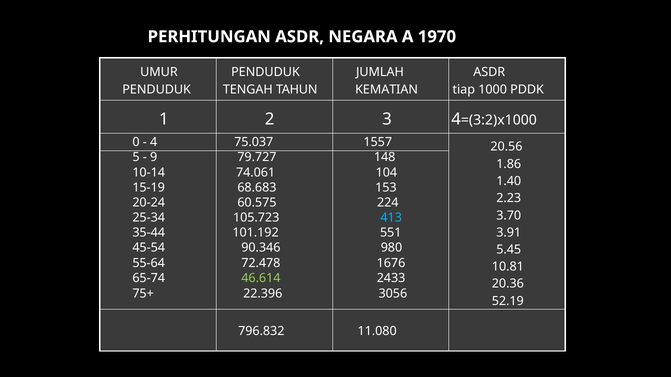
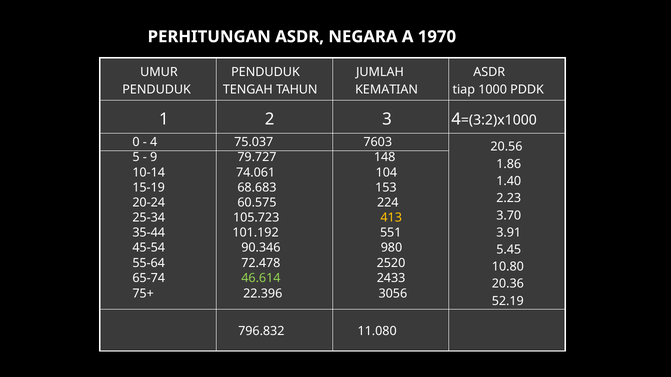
1557: 1557 -> 7603 (378, 142)
413 colour: light blue -> yellow (391, 218)
1676: 1676 -> 2520 (391, 263)
10.81: 10.81 -> 10.80 (508, 267)
